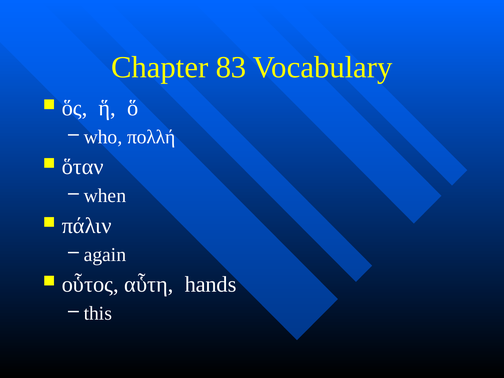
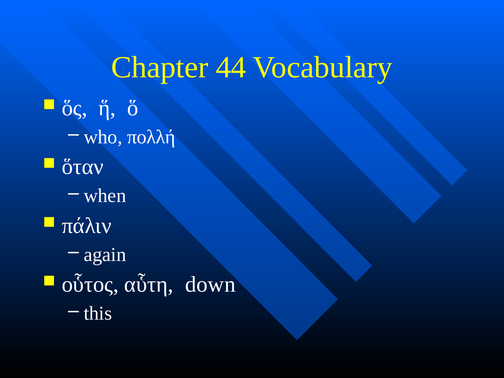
83: 83 -> 44 (231, 67)
hands: hands -> down (210, 285)
